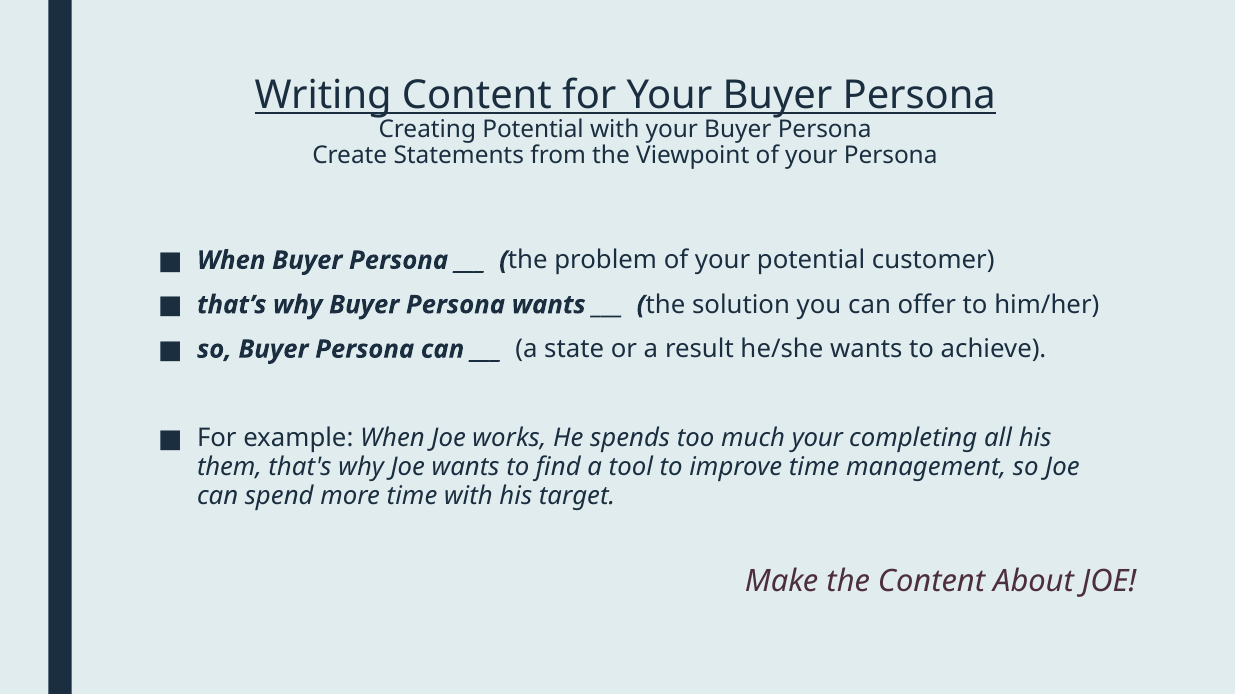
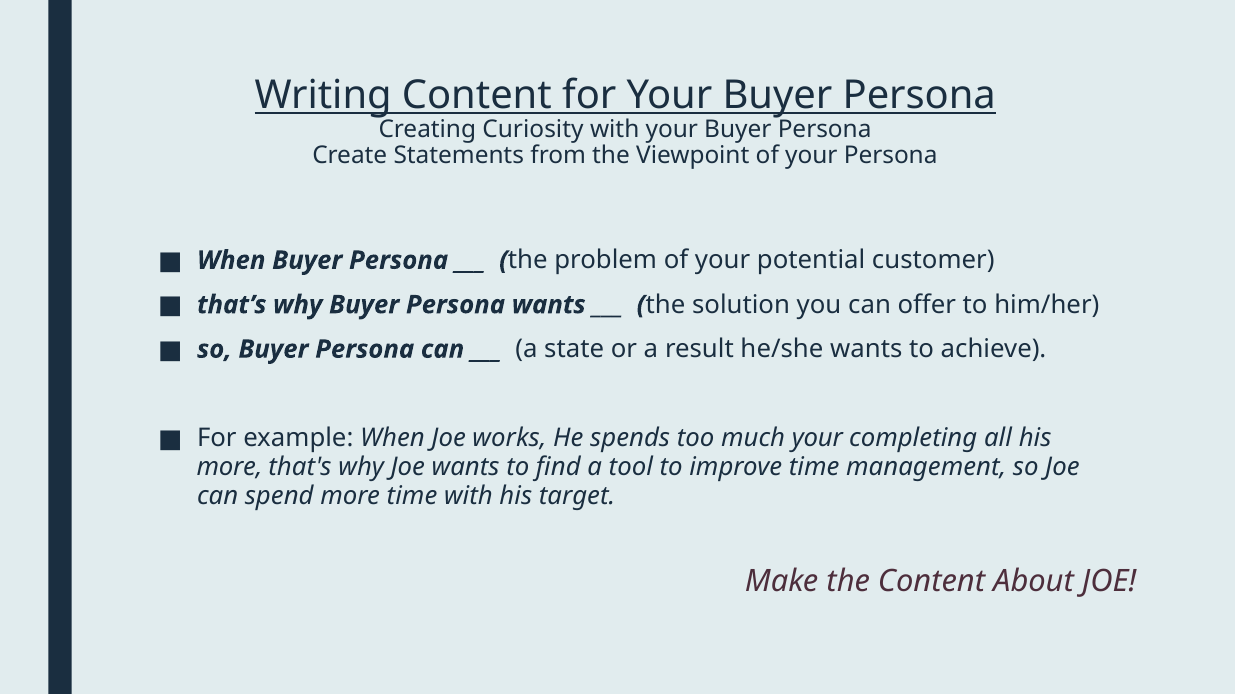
Creating Potential: Potential -> Curiosity (533, 130)
them: them -> more (230, 468)
